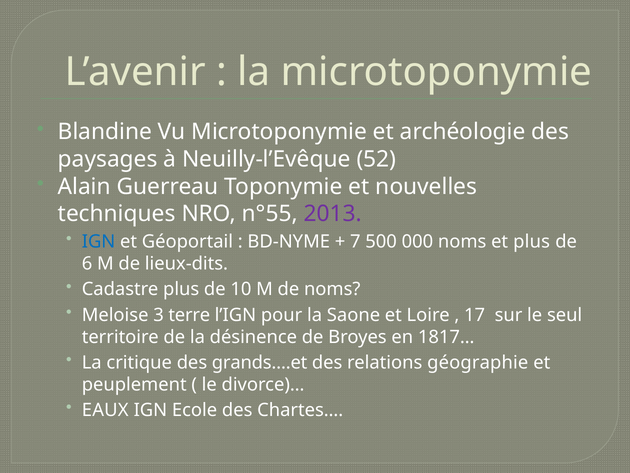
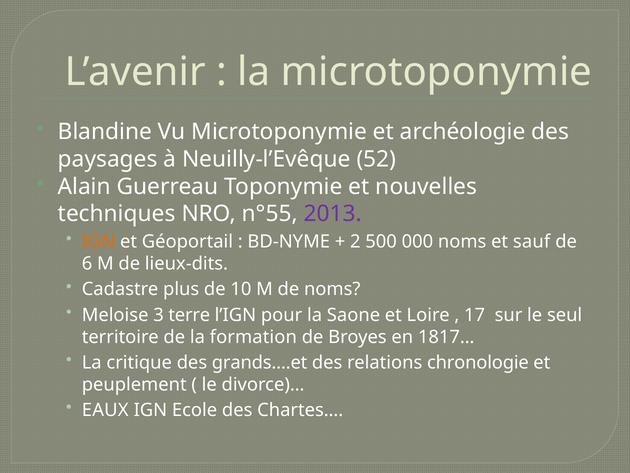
IGN colour: blue -> orange (99, 241)
7: 7 -> 2 (355, 241)
et plus: plus -> sauf (532, 241)
désinence: désinence -> formation (253, 337)
géographie: géographie -> chronologie (478, 362)
